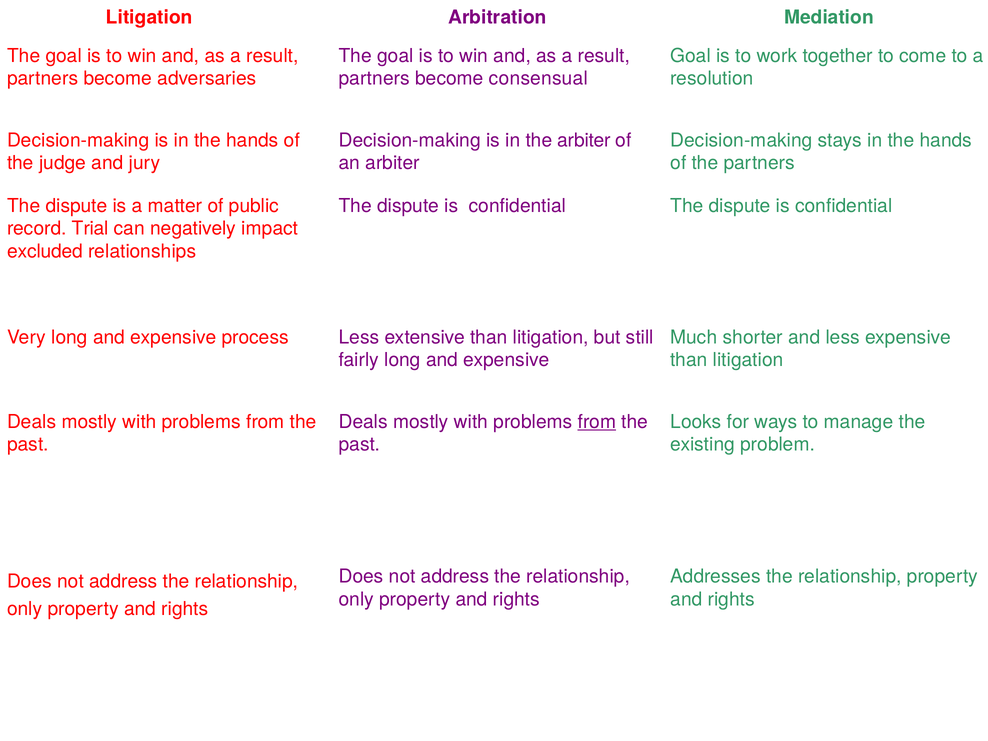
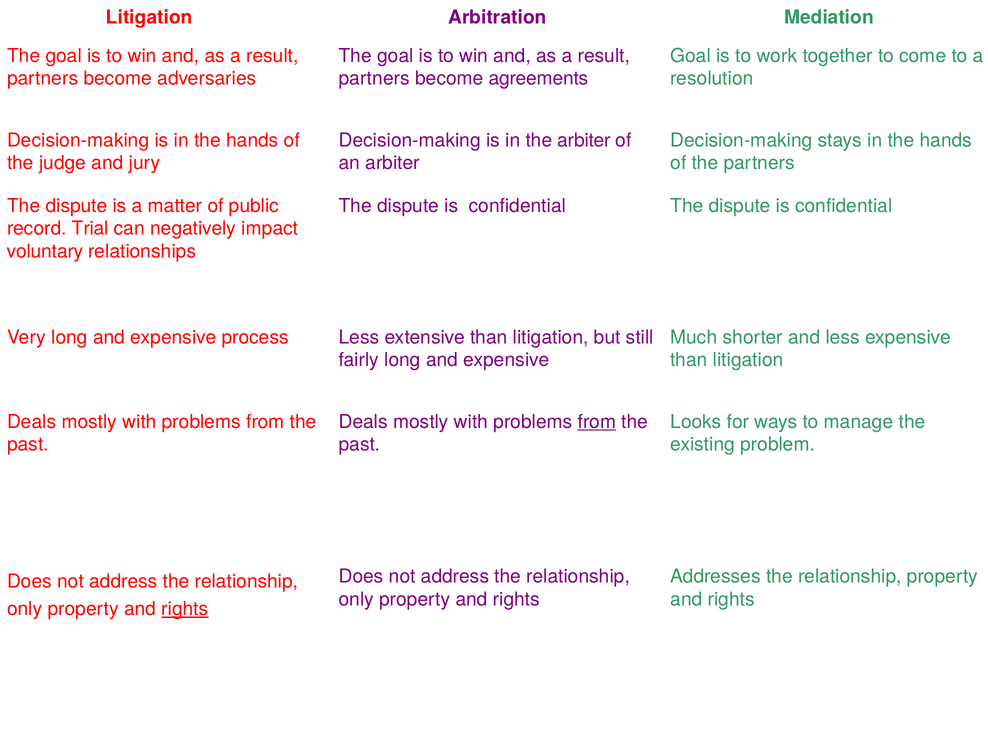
become consensual: consensual -> agreements (539, 78)
excluded: excluded -> voluntary (45, 251)
rights underline: none -> present (185, 609)
